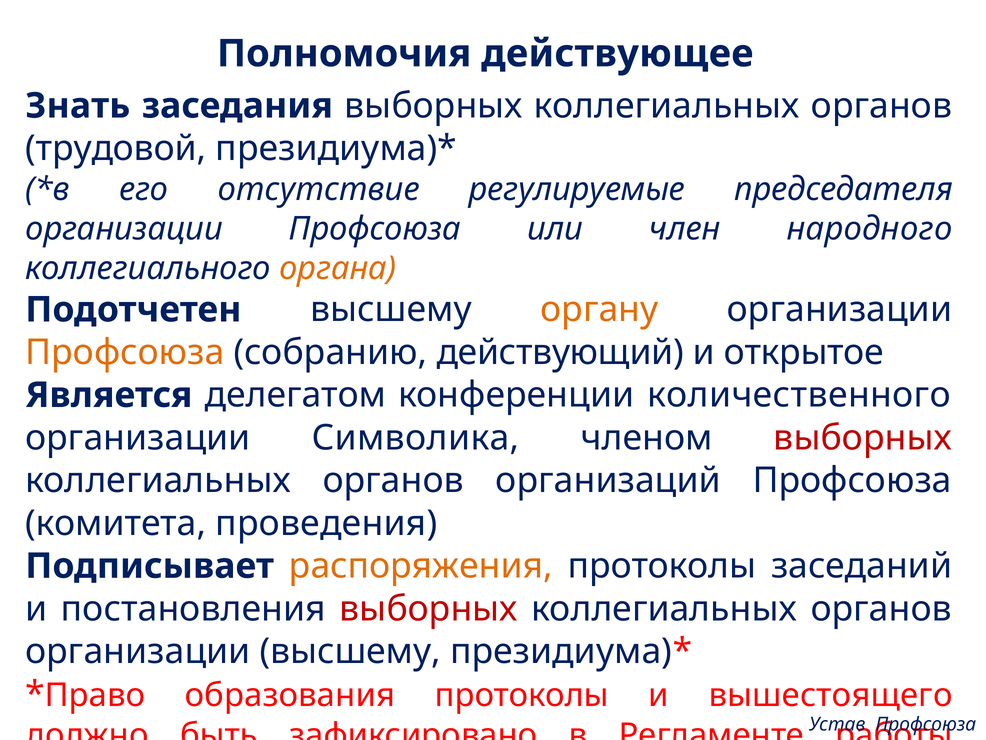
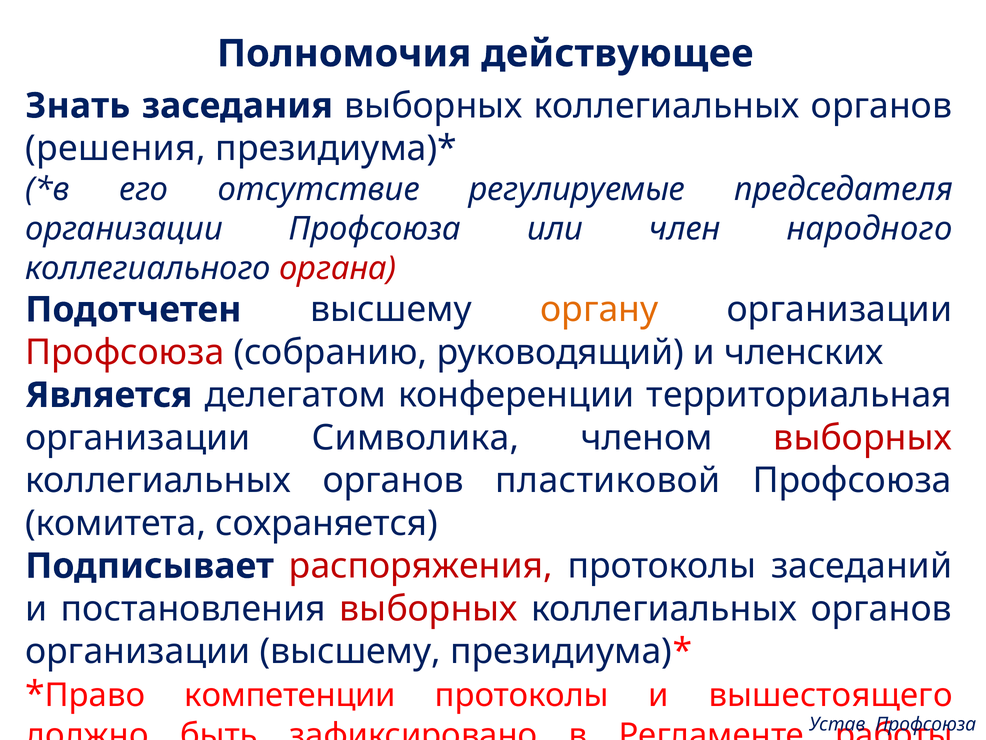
трудовой: трудовой -> решения (115, 148)
органа colour: orange -> red (338, 268)
Профсоюза colour: orange -> red (125, 352)
действующий: действующий -> руководящий (560, 352)
открытое: открытое -> членских (804, 352)
количественного: количественного -> территориальная (799, 395)
организаций: организаций -> пластиковой (608, 480)
проведения: проведения -> сохраняется (327, 523)
распоряжения colour: orange -> red (421, 566)
образования: образования -> компетенции (290, 695)
